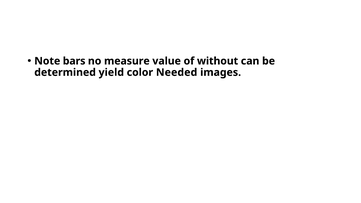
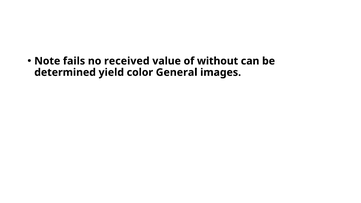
bars: bars -> fails (74, 61)
measure: measure -> received (127, 61)
Needed: Needed -> General (177, 72)
